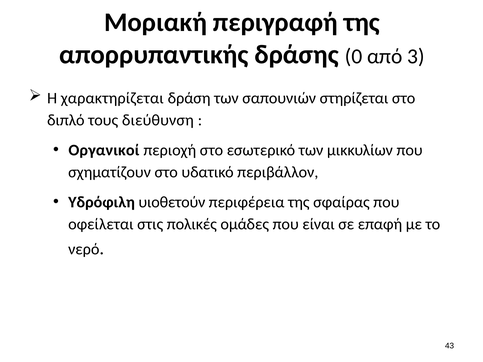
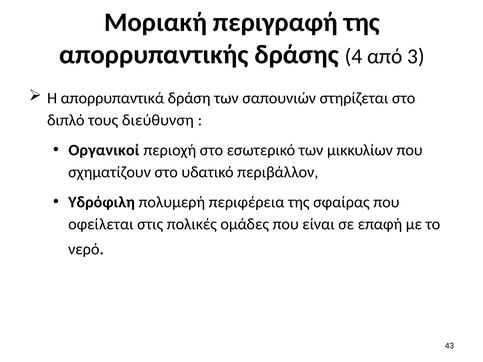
0: 0 -> 4 (354, 56)
χαρακτηρίζεται: χαρακτηρίζεται -> απορρυπαντικά (112, 98)
υιοθετούν: υιοθετούν -> πολυμερή (172, 202)
